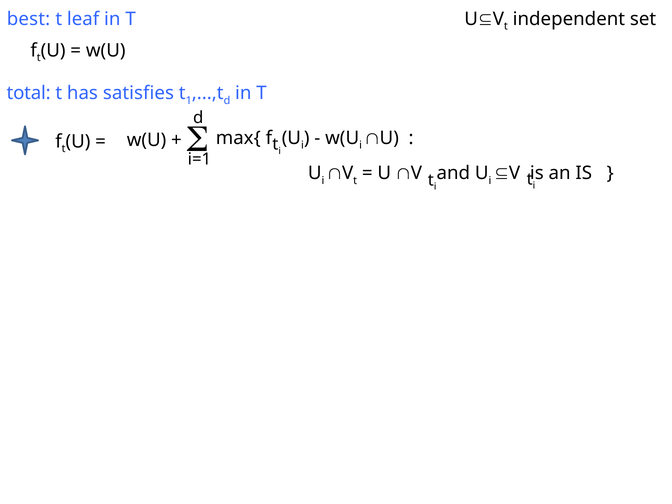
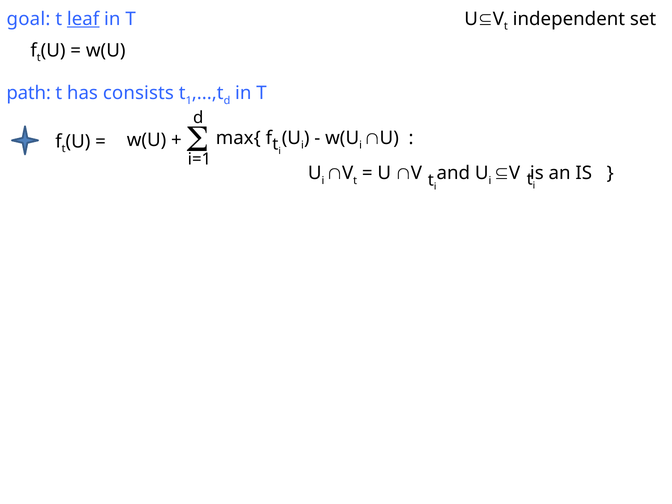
best: best -> goal (29, 19)
leaf underline: none -> present (83, 19)
total: total -> path (29, 93)
satisfies: satisfies -> consists (138, 93)
